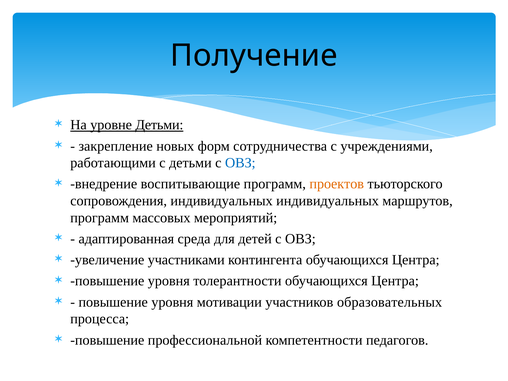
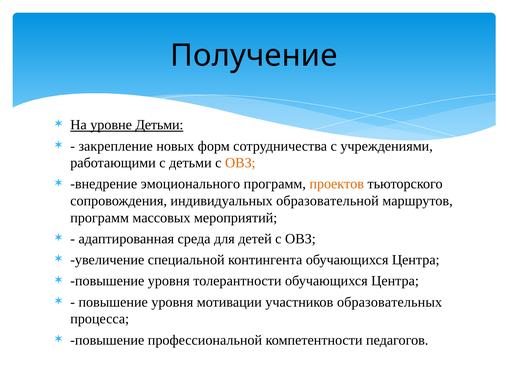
ОВЗ colour: blue -> orange (240, 163)
воспитывающие: воспитывающие -> эмоционального (190, 184)
индивидуальных индивидуальных: индивидуальных -> образовательной (328, 201)
участниками: участниками -> специальной (186, 260)
